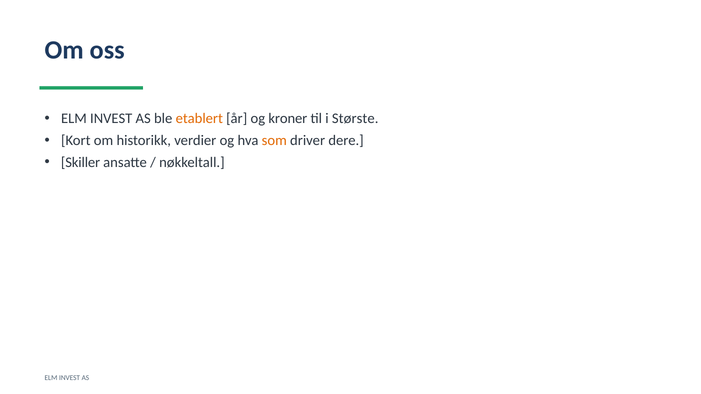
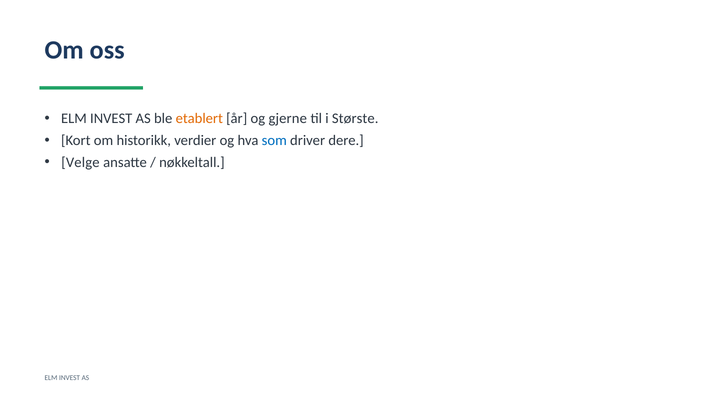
kroner: kroner -> gjerne (288, 119)
som colour: orange -> blue (274, 141)
Skiller: Skiller -> Velge (80, 163)
